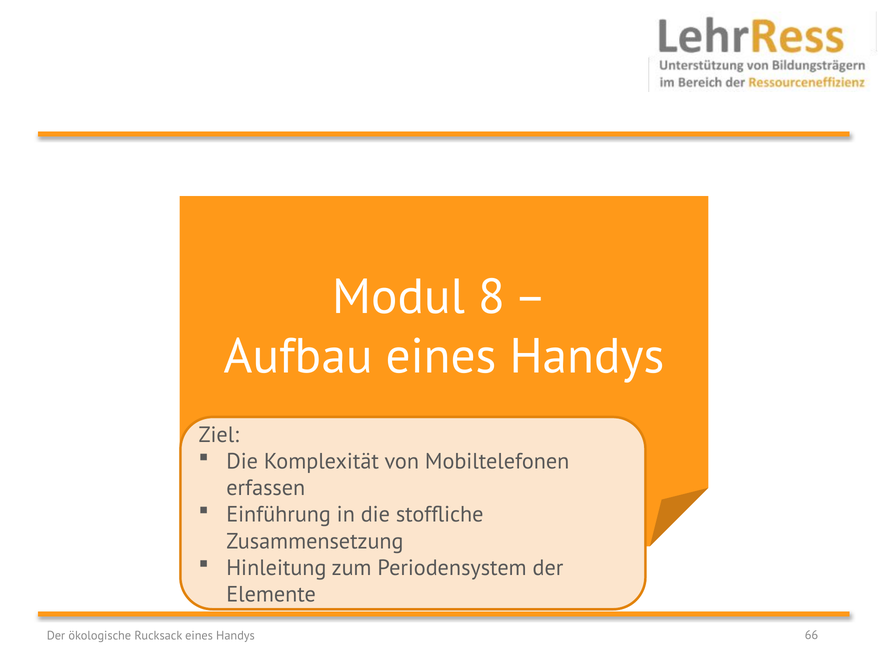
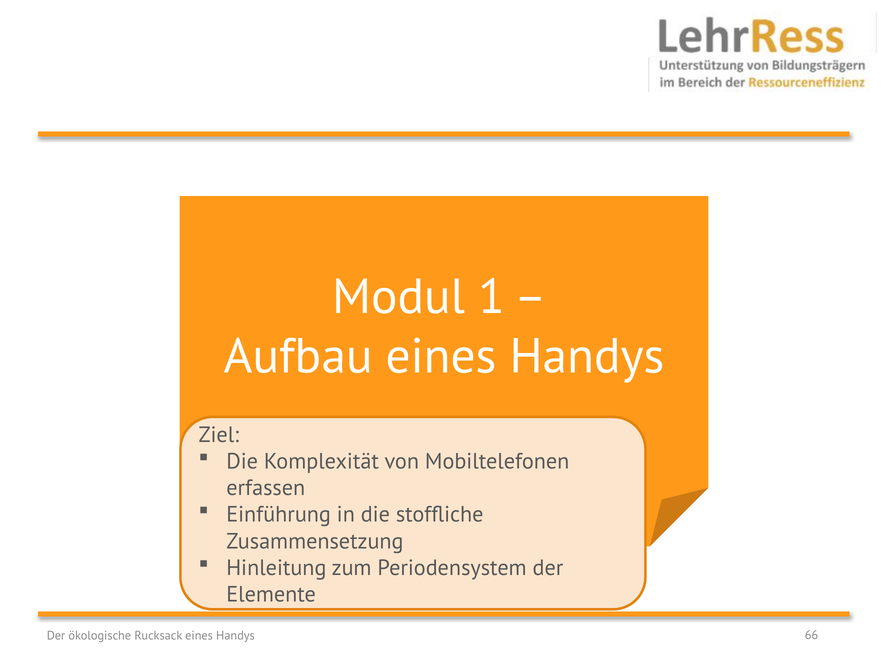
8: 8 -> 1 (492, 297)
